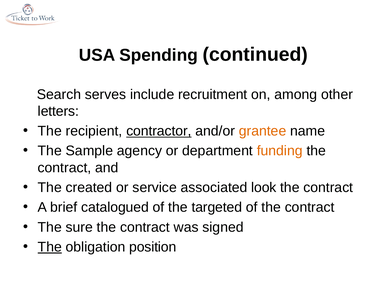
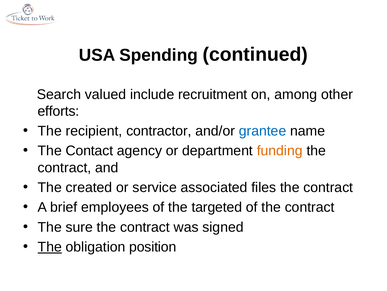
serves: serves -> valued (106, 94)
letters: letters -> efforts (58, 111)
contractor underline: present -> none (159, 131)
grantee colour: orange -> blue (263, 131)
Sample: Sample -> Contact (89, 150)
look: look -> files (264, 187)
catalogued: catalogued -> employees (115, 207)
